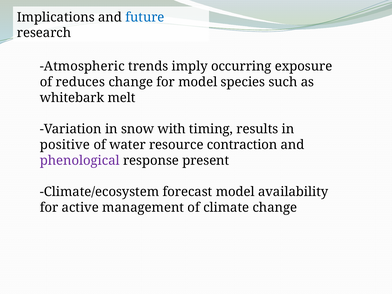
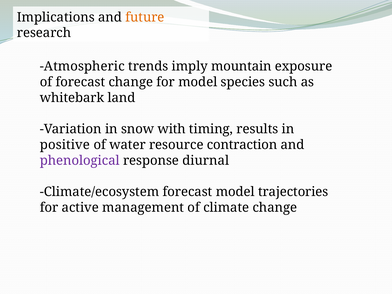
future colour: blue -> orange (145, 17)
occurring: occurring -> mountain (241, 66)
of reduces: reduces -> forecast (80, 82)
melt: melt -> land (122, 98)
present: present -> diurnal (206, 160)
availability: availability -> trajectories (293, 192)
